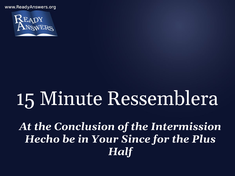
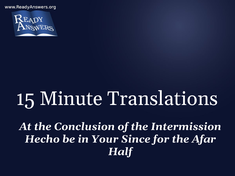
Ressemblera: Ressemblera -> Translations (163, 99)
Plus: Plus -> Afar (204, 139)
